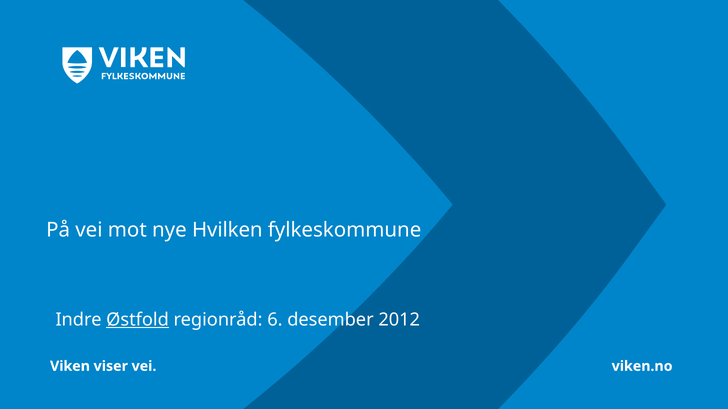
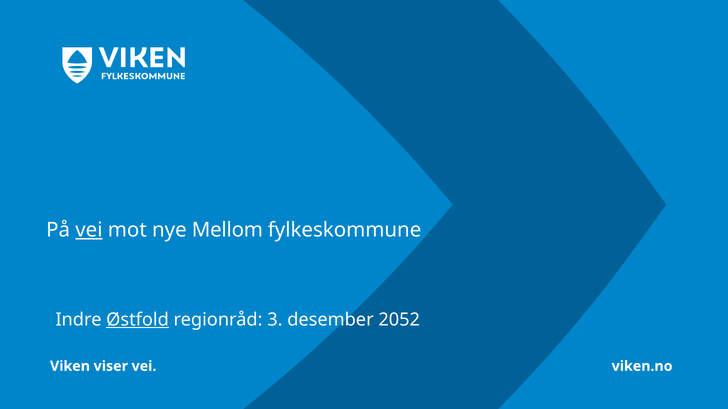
vei underline: none -> present (89, 230)
Hvilken: Hvilken -> Mellom (227, 230)
6: 6 -> 3 (275, 320)
2012: 2012 -> 2052 (399, 320)
